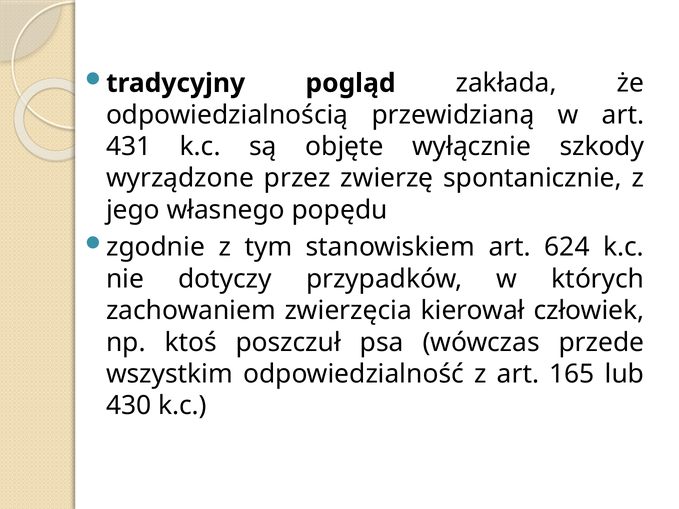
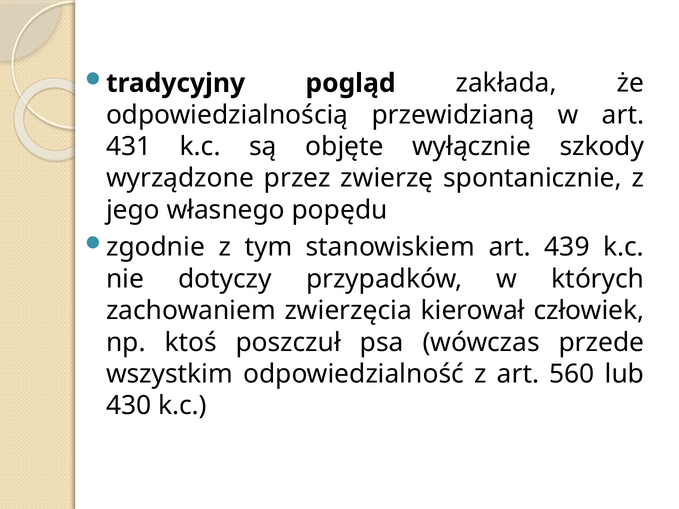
624: 624 -> 439 (567, 247)
165: 165 -> 560 (572, 374)
